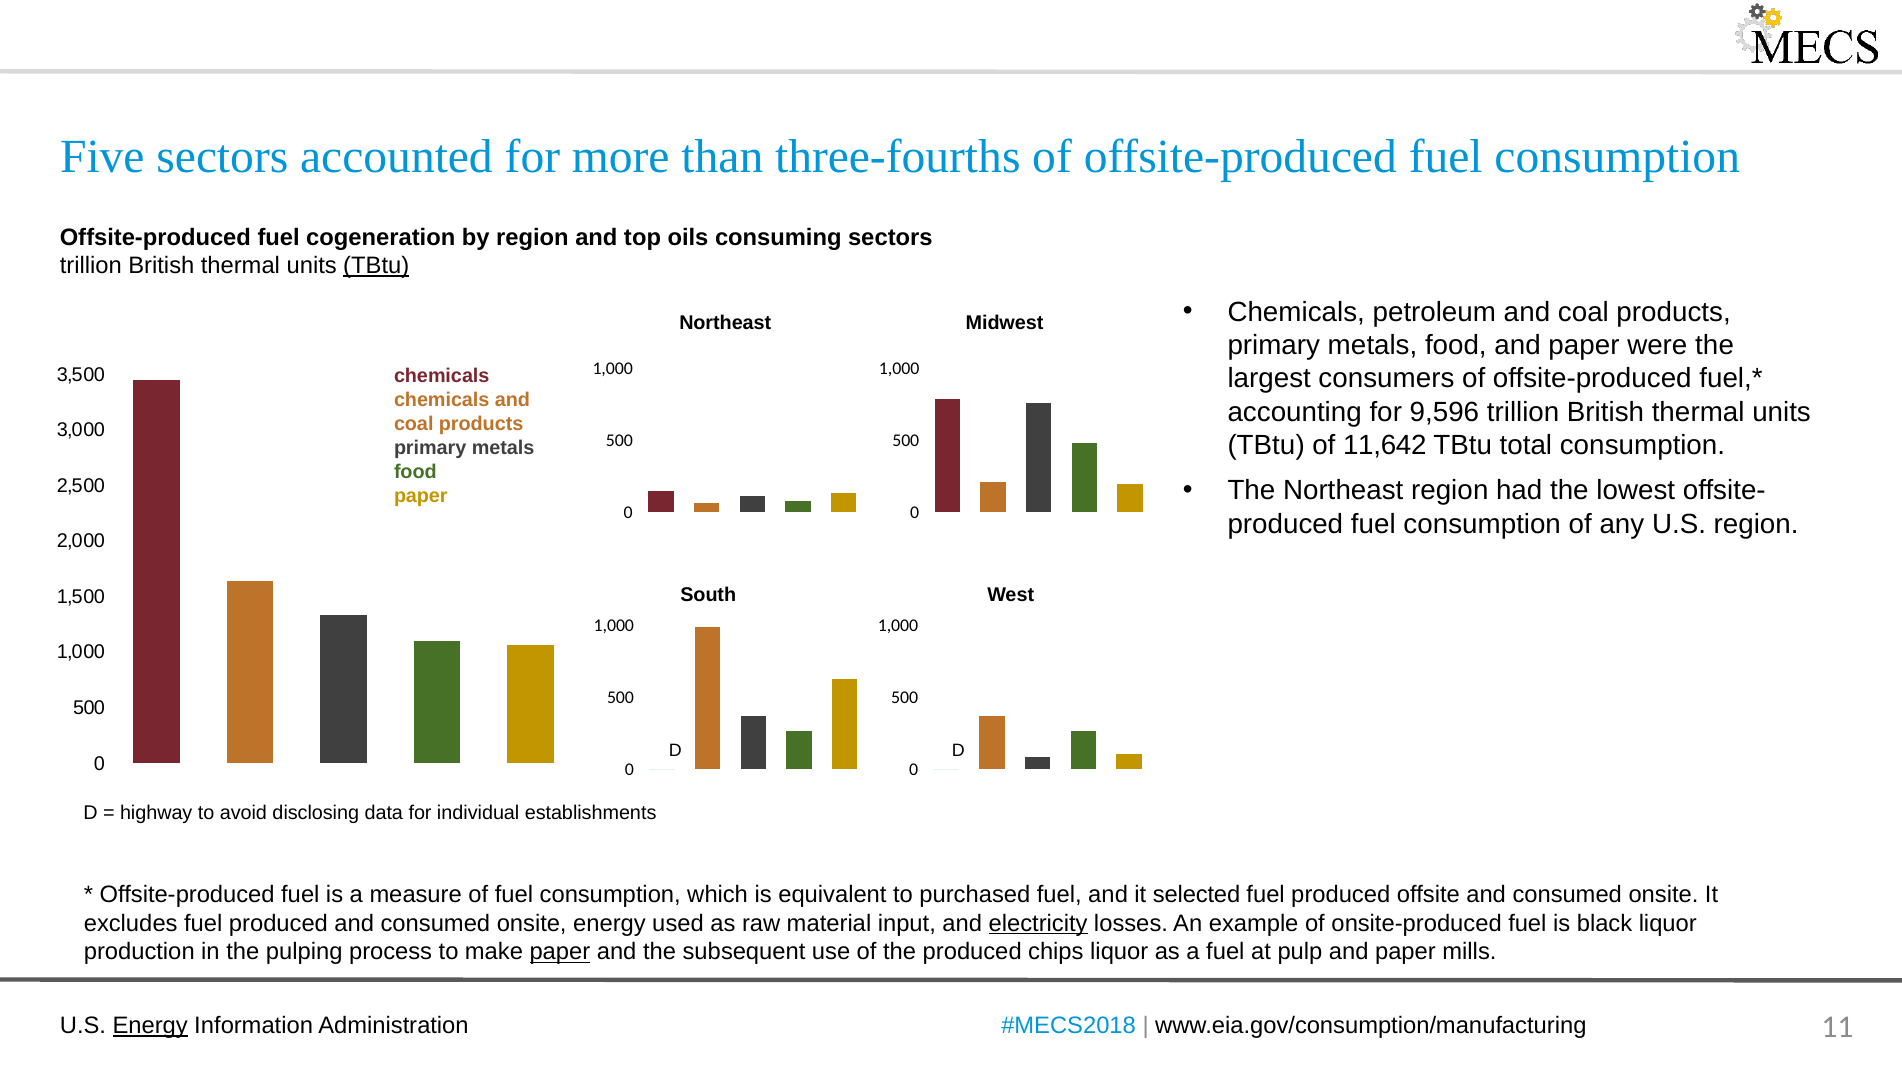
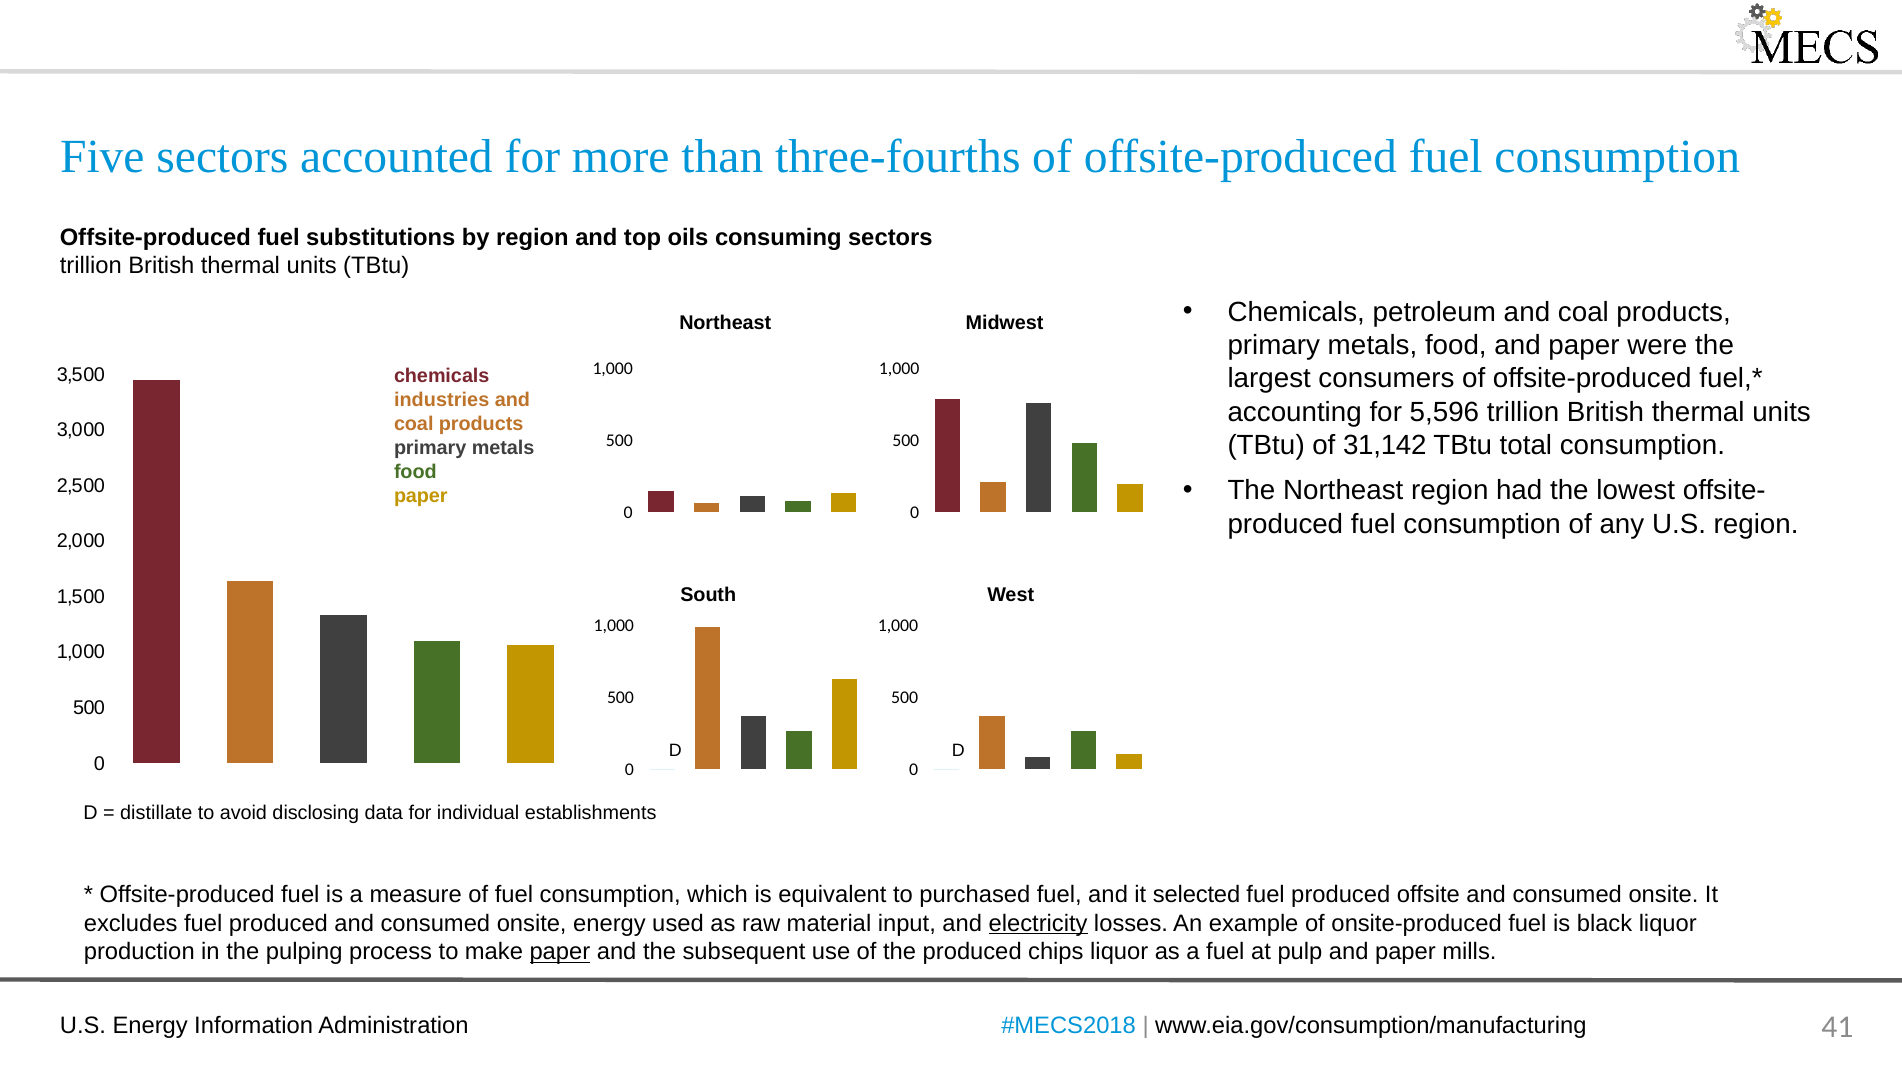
cogeneration: cogeneration -> substitutions (381, 237)
TBtu underline: present -> none (376, 266)
chemicals: chemicals -> industries (442, 400)
9,596: 9,596 -> 5,596 (1444, 412)
11,642: 11,642 -> 31,142 (1385, 445)
highway: highway -> distillate (156, 813)
Energy underline: present -> none (150, 1026)
11: 11 -> 41 (1837, 1027)
